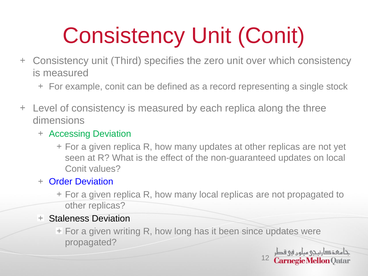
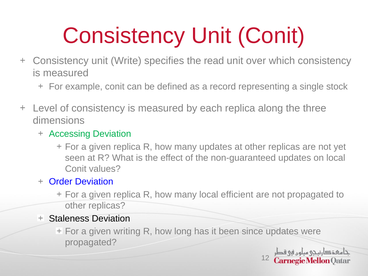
Third: Third -> Write (126, 61)
zero: zero -> read (214, 61)
local replicas: replicas -> efficient (237, 195)
